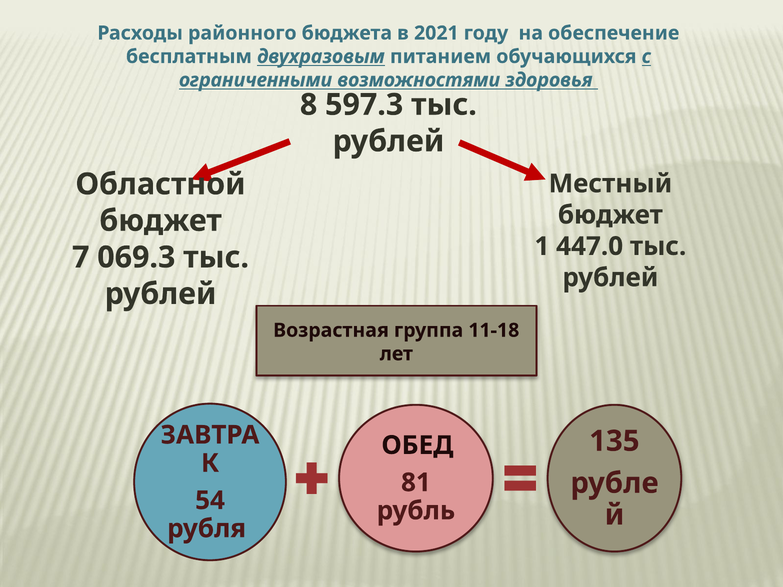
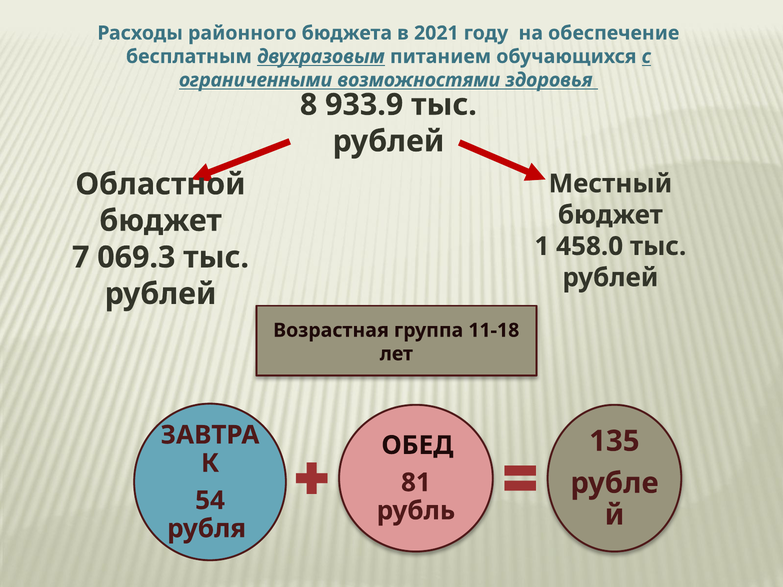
597.3: 597.3 -> 933.9 (364, 105)
447.0: 447.0 -> 458.0 (590, 246)
